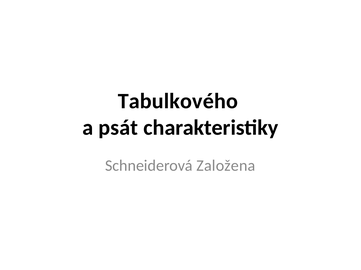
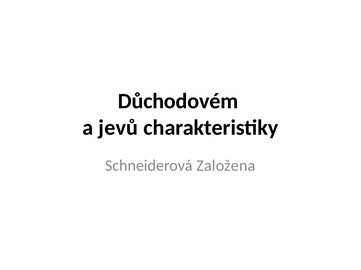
Tabulkového: Tabulkového -> Důchodovém (178, 101)
psát: psát -> jevů (118, 128)
